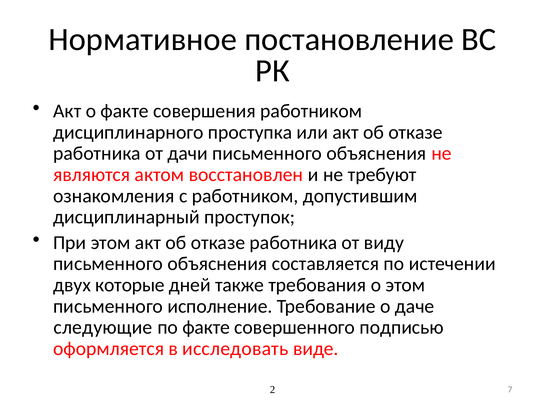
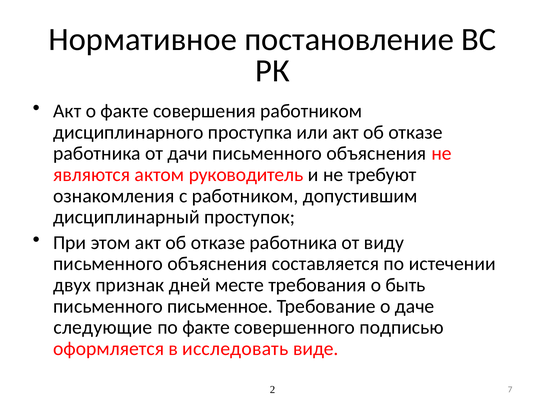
восстановлен: восстановлен -> руководитель (246, 175)
которые: которые -> признак (130, 286)
также: также -> месте (240, 286)
о этом: этом -> быть (405, 286)
исполнение: исполнение -> письменное (220, 307)
